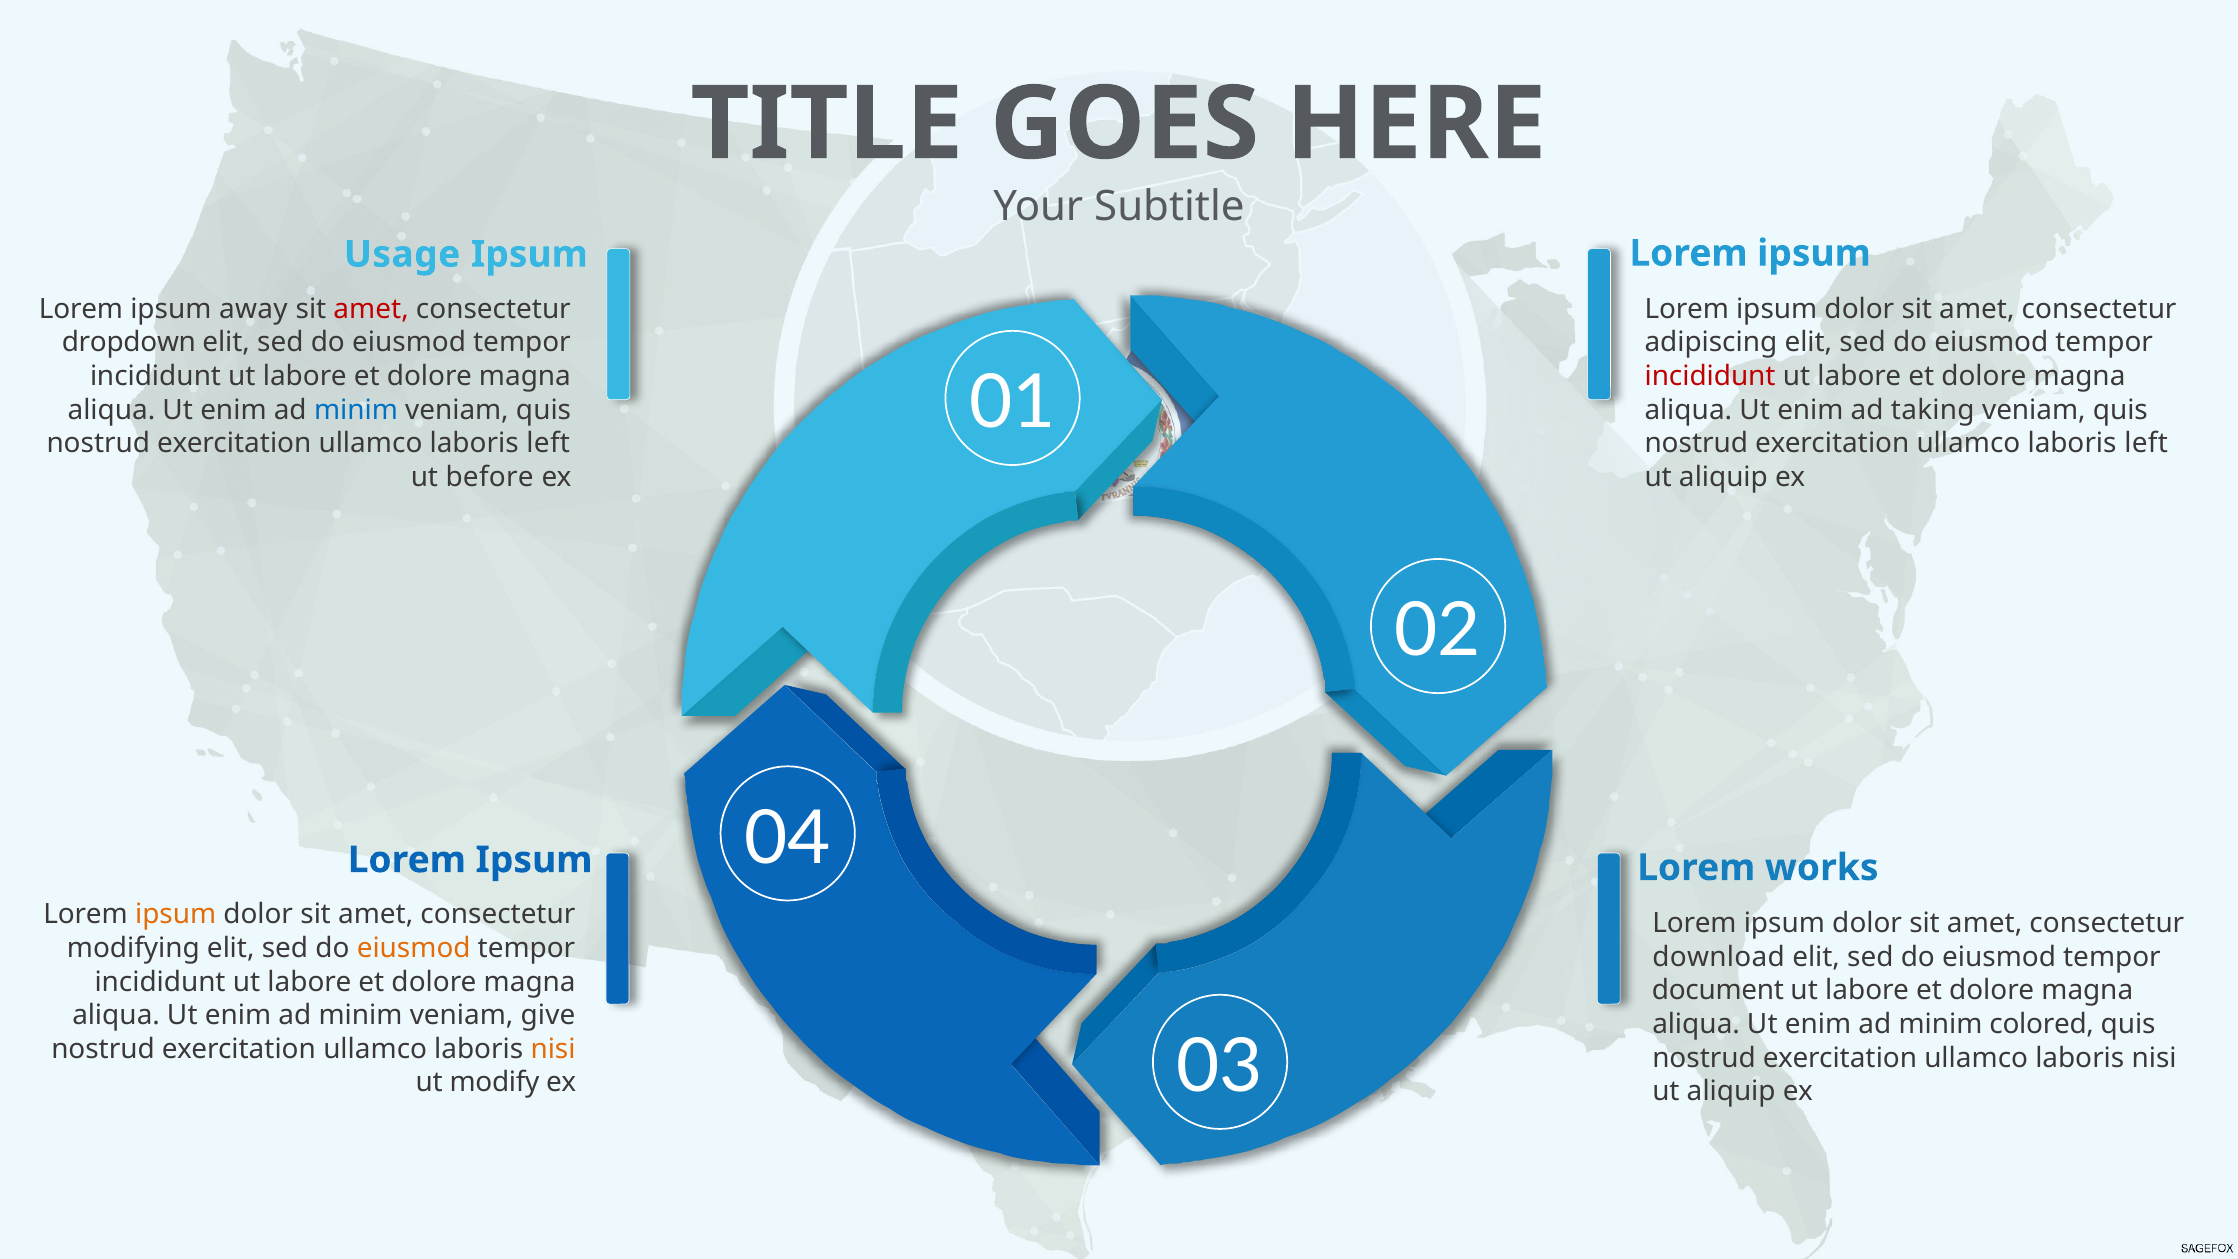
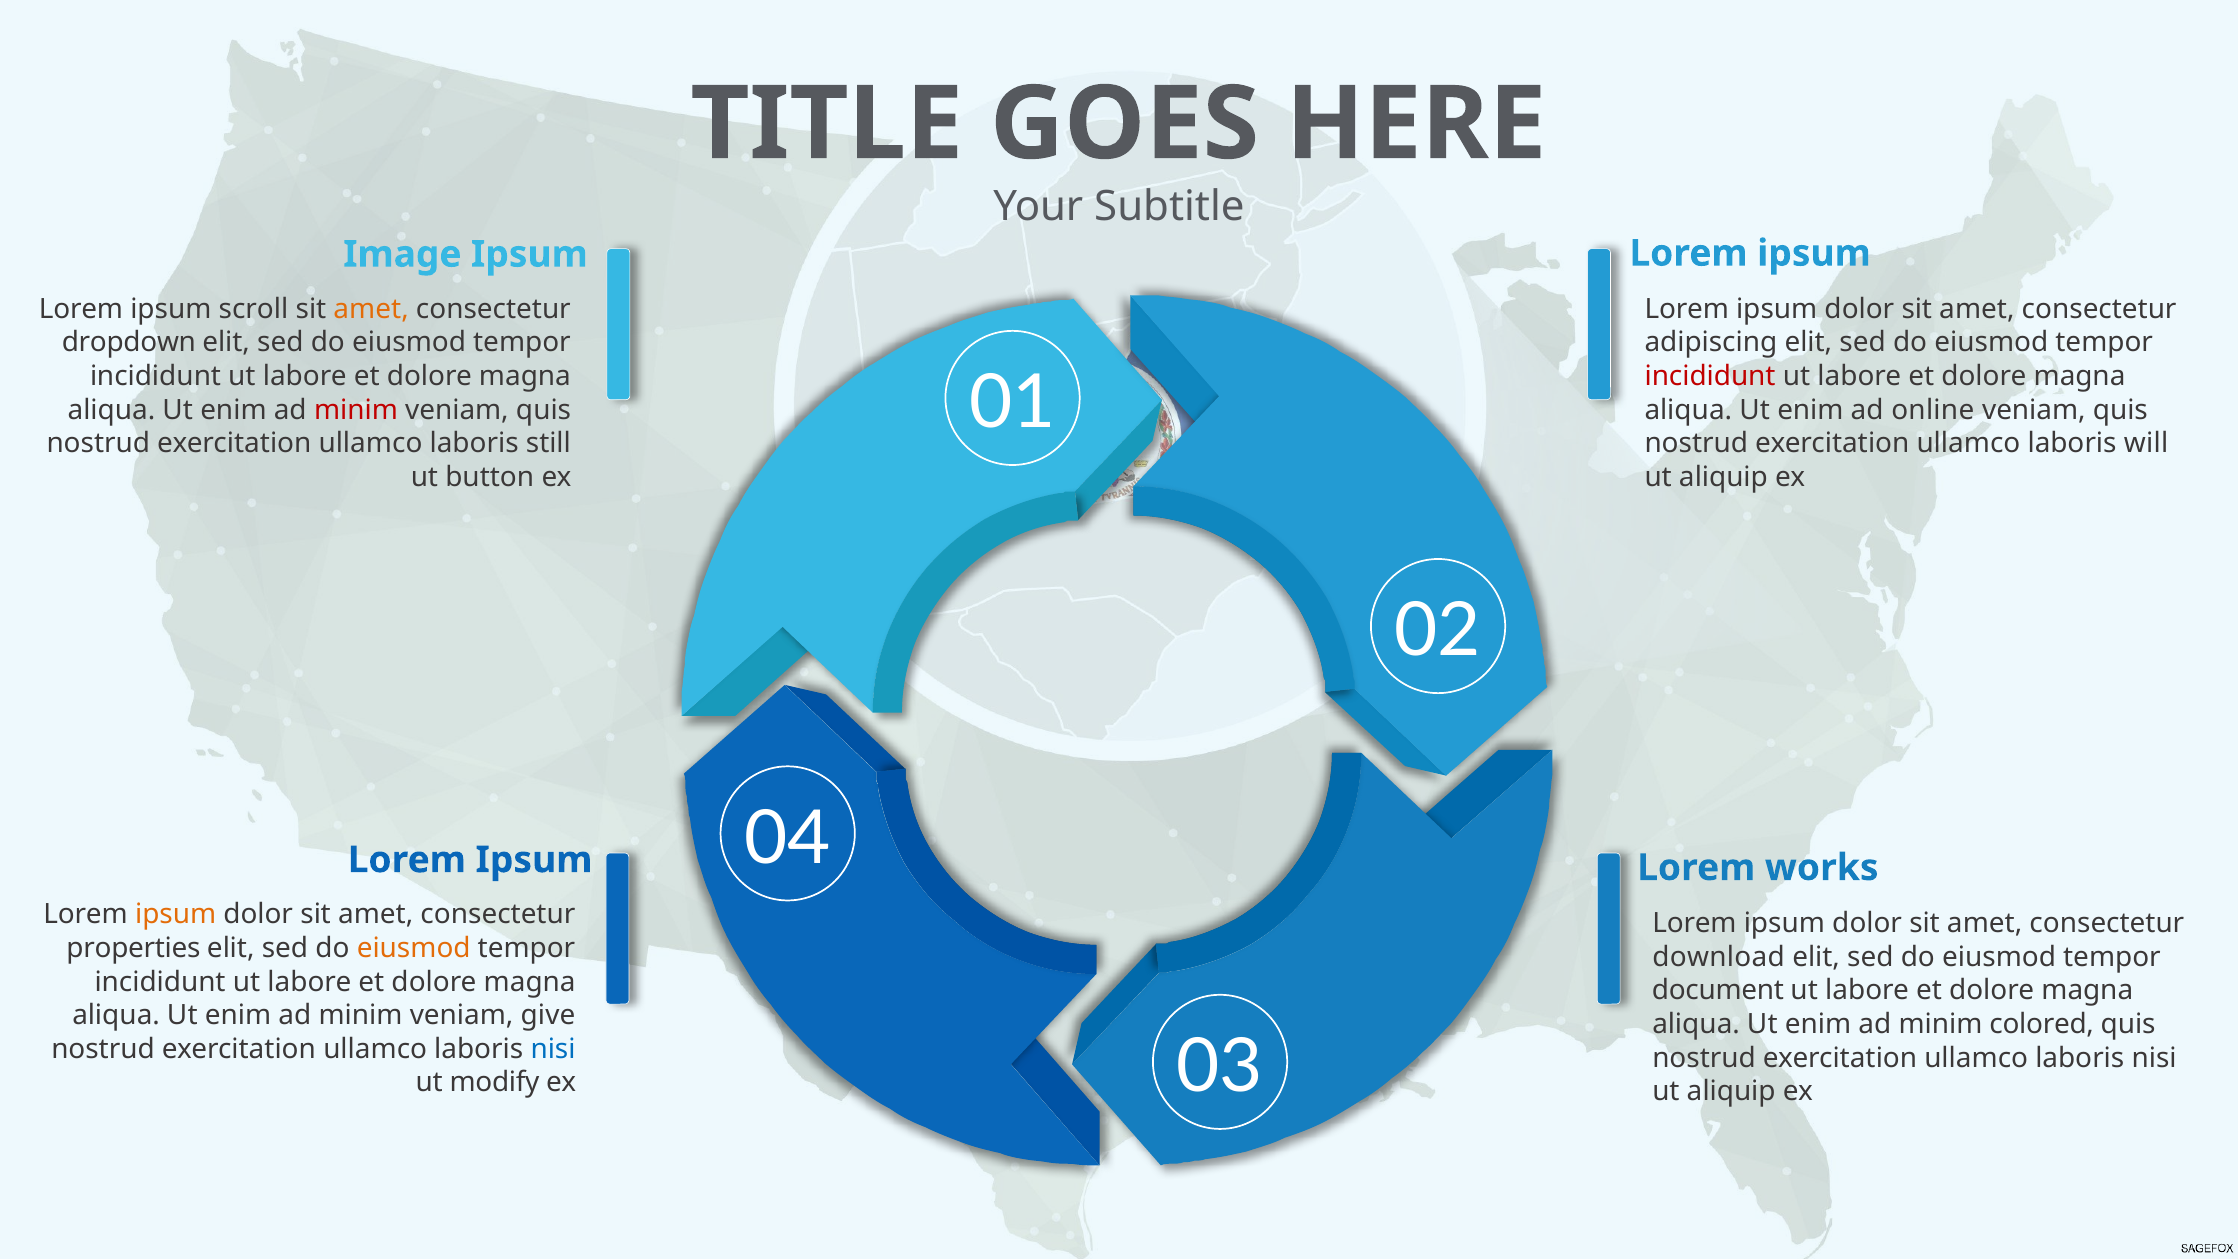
Usage: Usage -> Image (402, 254)
away: away -> scroll (253, 309)
amet colour: red -> orange (371, 309)
minim colour: blue -> red (356, 410)
taking: taking -> online (1933, 410)
left: left -> still (548, 443)
left: left -> will (2146, 443)
before: before -> button (490, 477)
modifying: modifying -> properties (133, 948)
nisi colour: orange -> blue (553, 1049)
